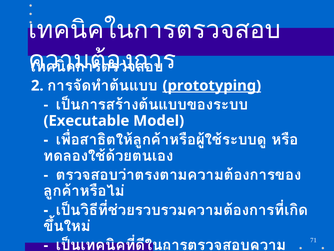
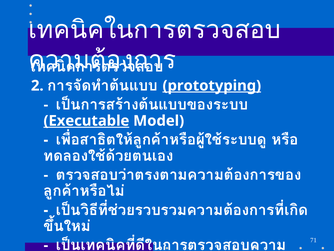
Executable underline: none -> present (86, 121)
